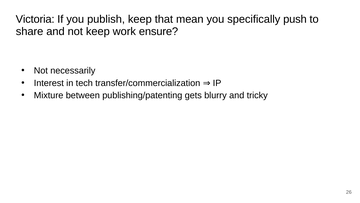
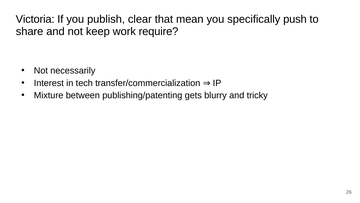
publish keep: keep -> clear (140, 19)
ensure: ensure -> require (159, 31)
